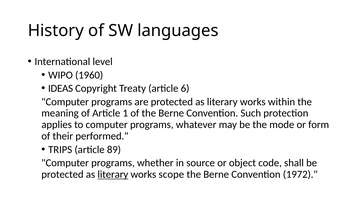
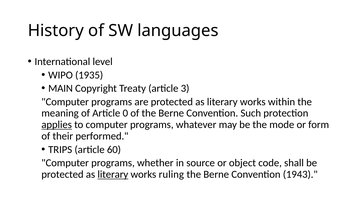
1960: 1960 -> 1935 (89, 75)
IDEAS: IDEAS -> MAIN (61, 88)
6: 6 -> 3 (185, 88)
1: 1 -> 0 (125, 113)
applies underline: none -> present (57, 125)
89: 89 -> 60 (114, 149)
scope: scope -> ruling (171, 174)
1972: 1972 -> 1943 (300, 174)
